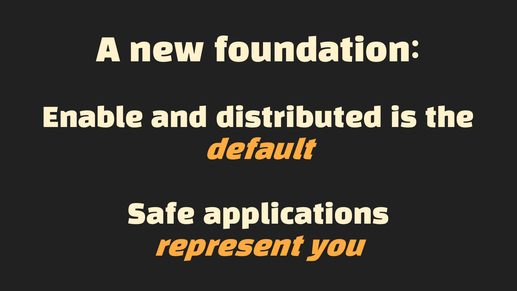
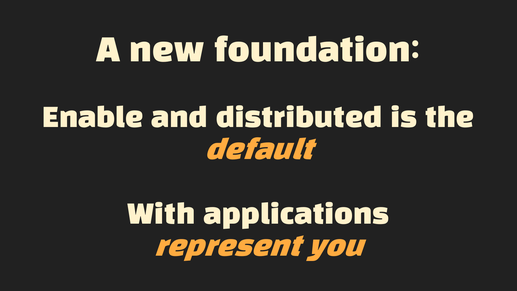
Safe: Safe -> With (161, 215)
